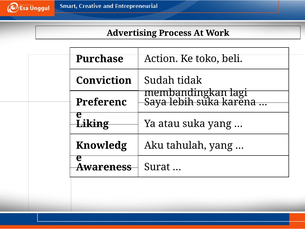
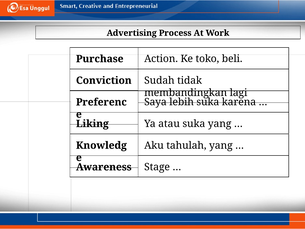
Surat: Surat -> Stage (157, 167)
